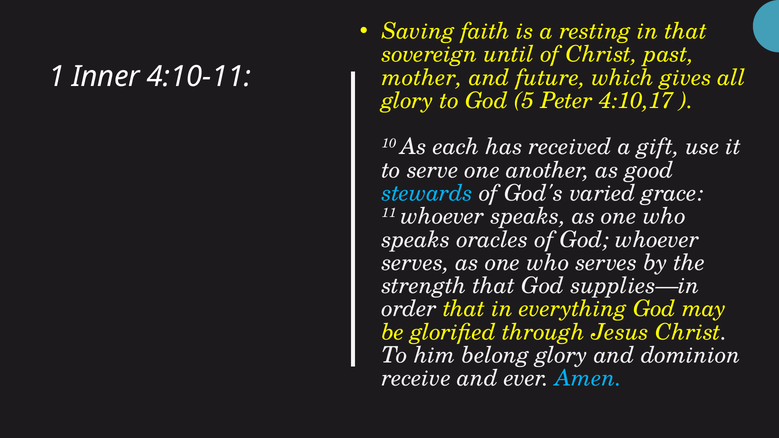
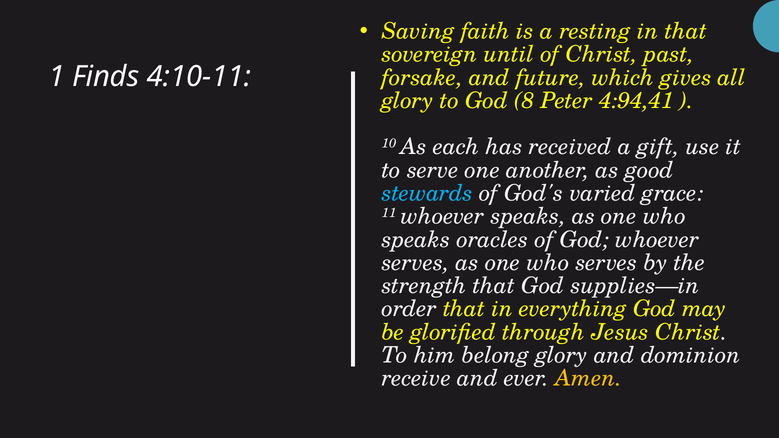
Inner: Inner -> Finds (106, 77)
mother: mother -> forsake (422, 78)
5: 5 -> 8 (524, 101)
4:10,17: 4:10,17 -> 4:94,41 (636, 101)
Amen colour: light blue -> yellow (589, 378)
